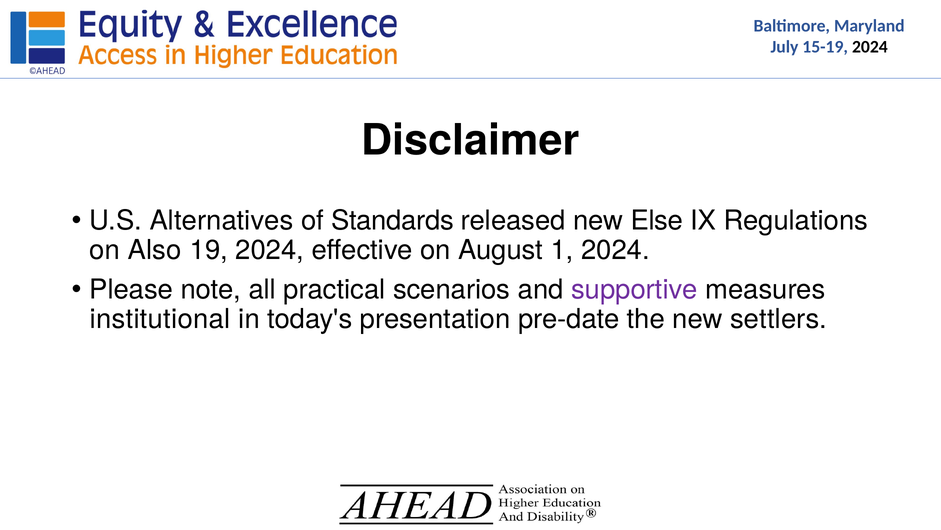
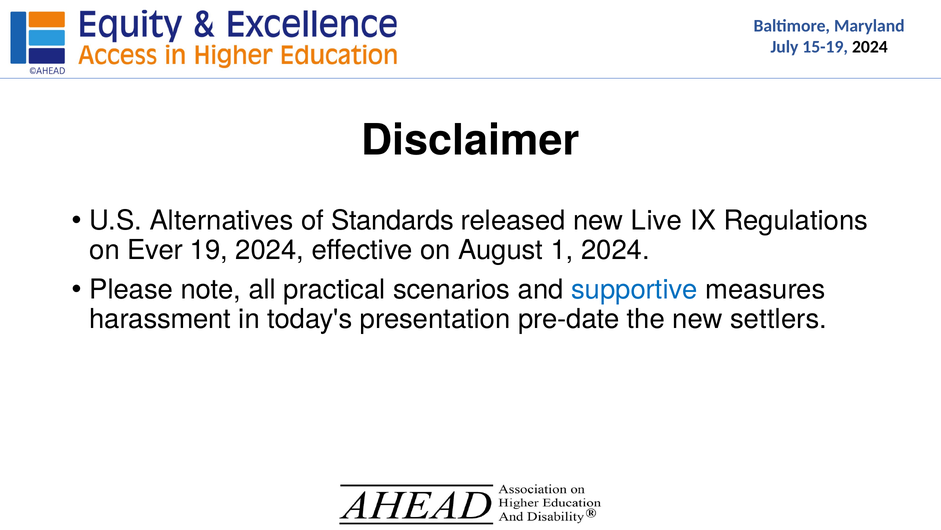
Else: Else -> Live (657, 220)
Also: Also -> Ever (155, 250)
supportive colour: purple -> blue (634, 289)
institutional: institutional -> harassment (160, 319)
